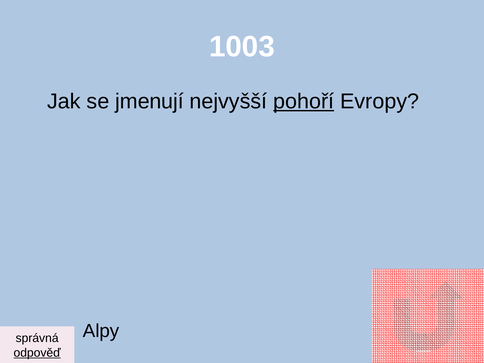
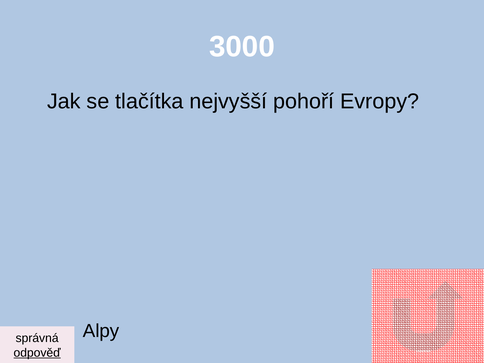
1003: 1003 -> 3000 (242, 47)
jmenují: jmenují -> tlačítka (149, 102)
pohoří underline: present -> none (304, 102)
